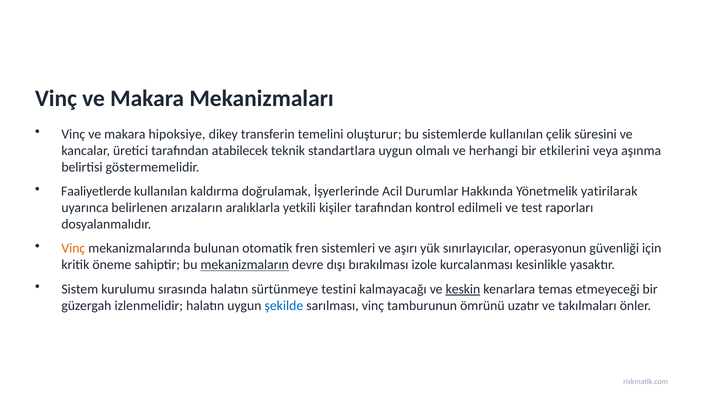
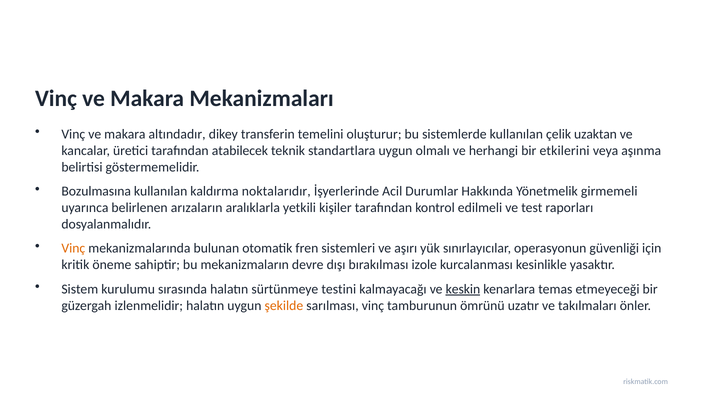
hipoksiye: hipoksiye -> altındadır (177, 134)
süresini: süresini -> uzaktan (596, 134)
Faaliyetlerde: Faaliyetlerde -> Bozulmasına (96, 191)
doğrulamak: doğrulamak -> noktalarıdır (276, 191)
yatirilarak: yatirilarak -> girmemeli (609, 191)
mekanizmaların underline: present -> none (245, 265)
şekilde colour: blue -> orange (284, 305)
